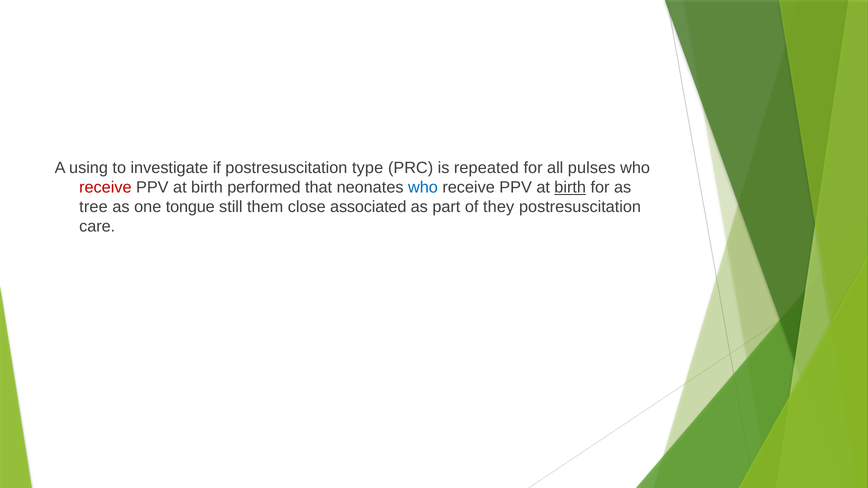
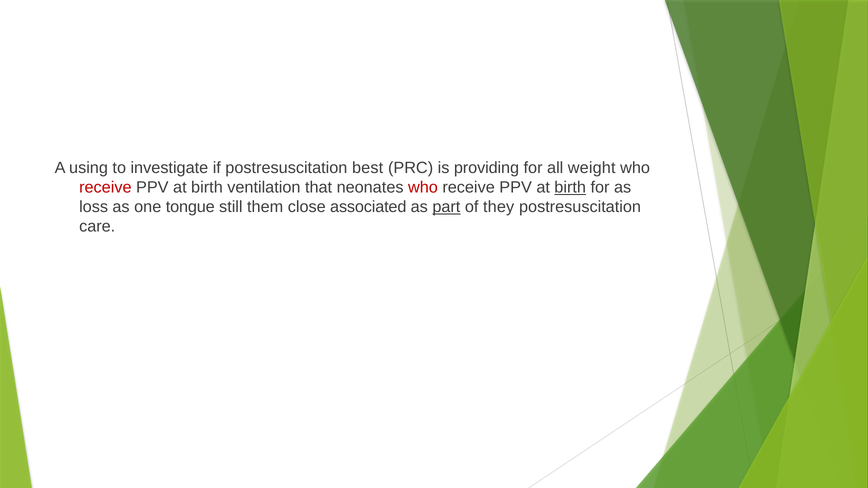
type: type -> best (368, 168)
repeated: repeated -> providing (487, 168)
pulses: pulses -> weight (592, 168)
performed: performed -> ventilation (264, 188)
who colour: blue -> red (423, 188)
tree: tree -> loss (94, 207)
part underline: none -> present (446, 207)
